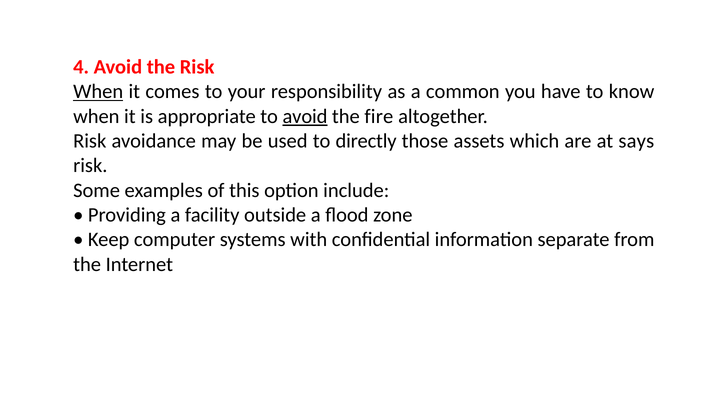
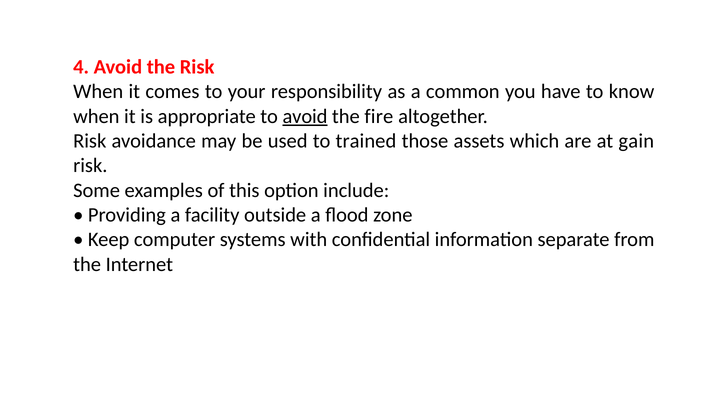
When underline: present -> none (98, 92)
directly: directly -> trained (366, 141)
says: says -> gain (636, 141)
